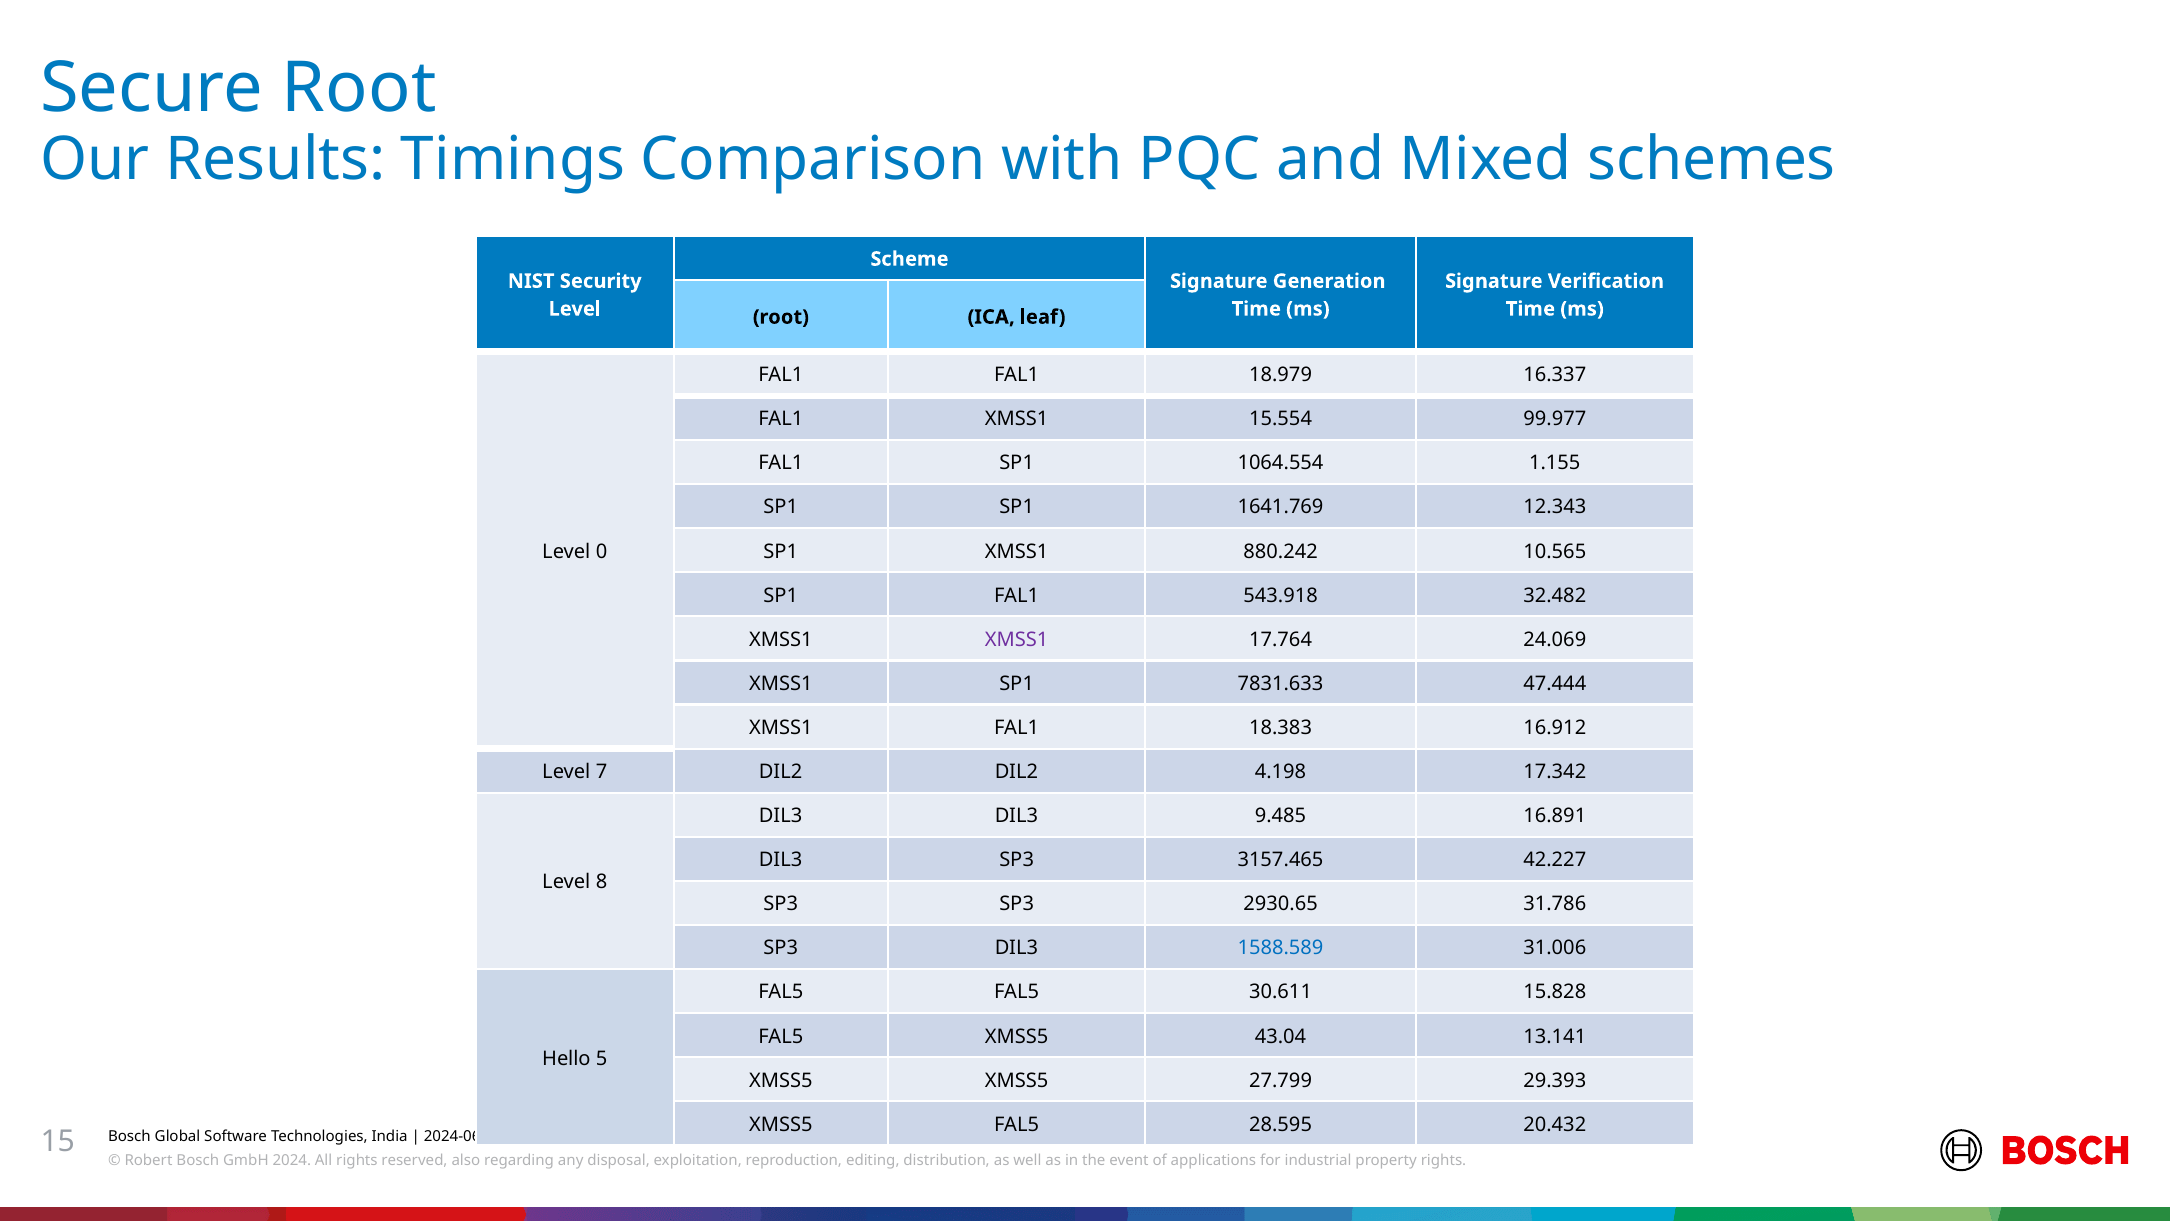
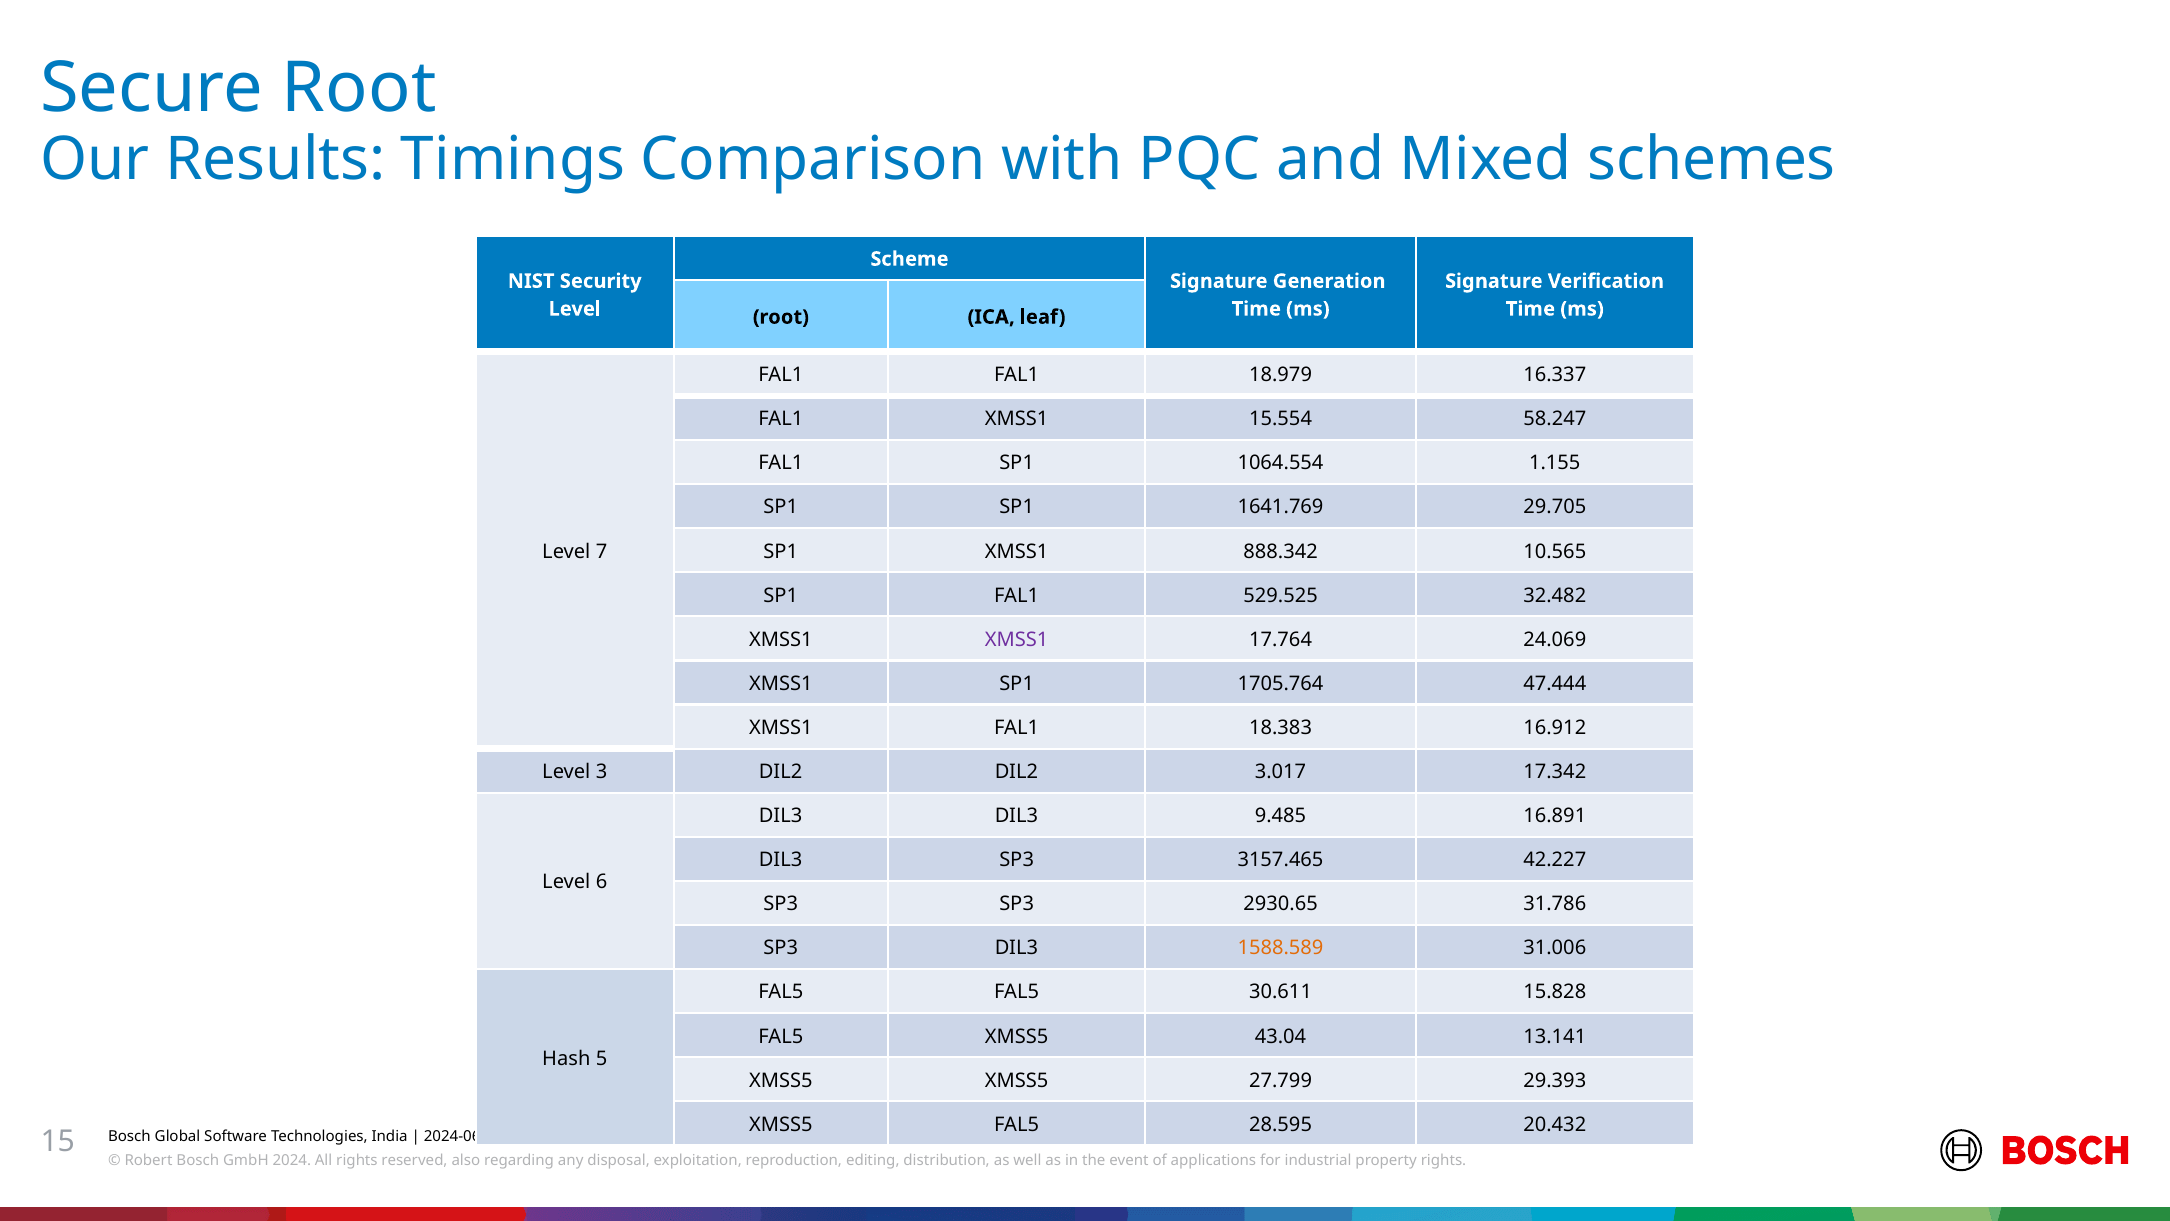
99.977: 99.977 -> 58.247 (1555, 419)
12.343: 12.343 -> 29.705 (1555, 507)
0: 0 -> 7 (602, 551)
880.242: 880.242 -> 888.342 (1281, 551)
543.918: 543.918 -> 529.525 (1281, 595)
7831.633: 7831.633 -> 1705.764 (1280, 684)
7: 7 -> 3 (602, 772)
4.198: 4.198 -> 3.017 (1281, 772)
8: 8 -> 6 (602, 882)
1588.589 colour: blue -> orange (1280, 948)
Hello: Hello -> Hash (566, 1058)
